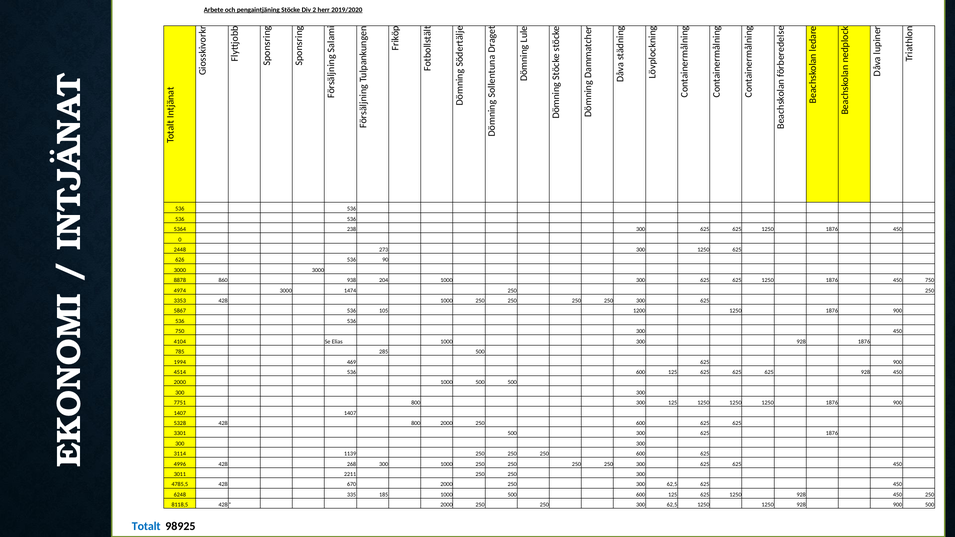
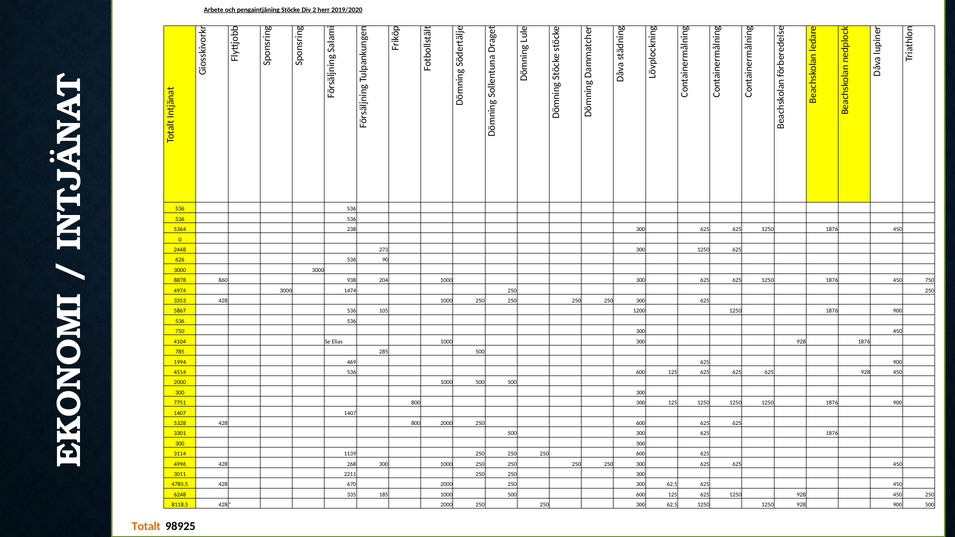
Totalt colour: blue -> orange (146, 527)
